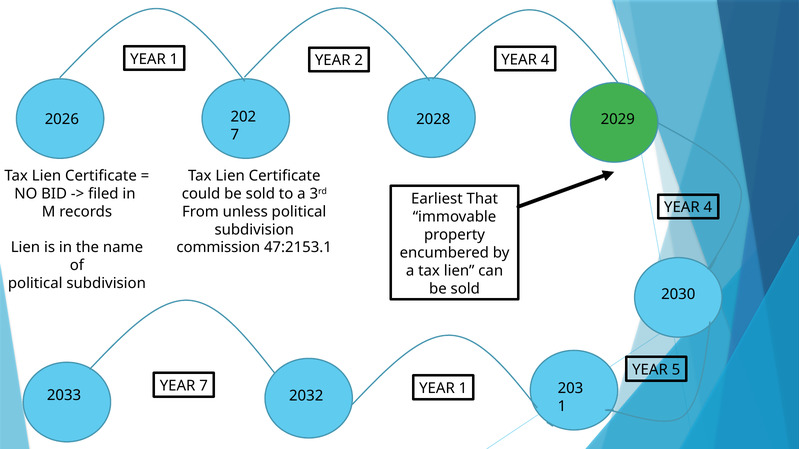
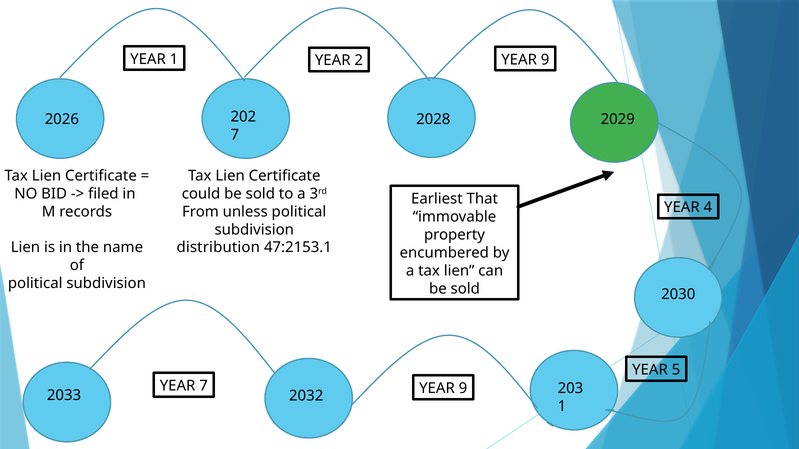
2 YEAR 4: 4 -> 9 (545, 60)
commission: commission -> distribution (218, 248)
1: 1 -> 9 (463, 389)
